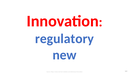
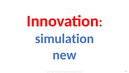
regulatory: regulatory -> simulation (64, 38)
